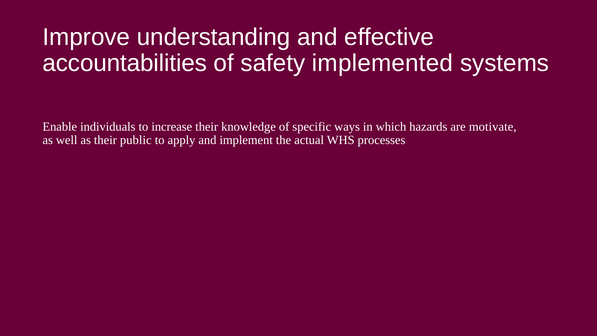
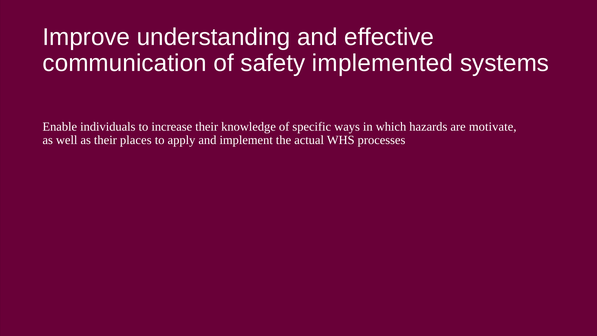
accountabilities: accountabilities -> communication (125, 63)
public: public -> places (136, 140)
